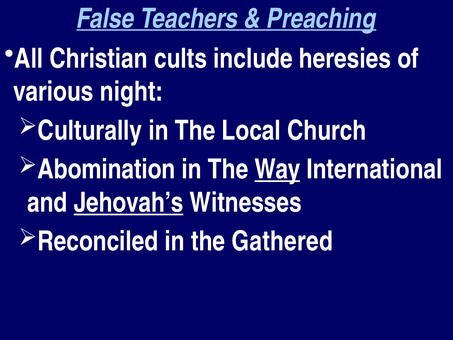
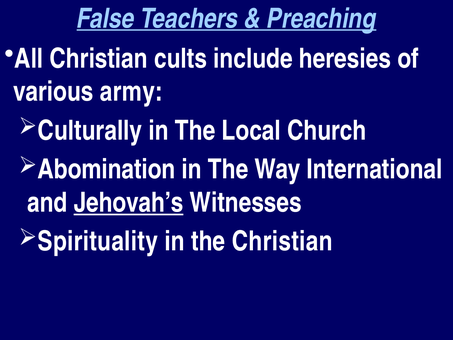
night: night -> army (131, 92)
Way underline: present -> none (278, 169)
Reconciled: Reconciled -> Spirituality (98, 241)
the Gathered: Gathered -> Christian (282, 241)
